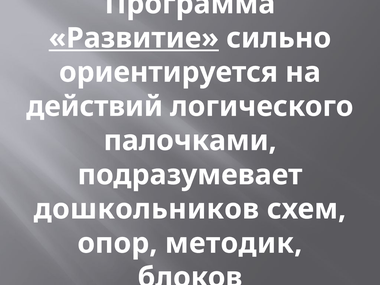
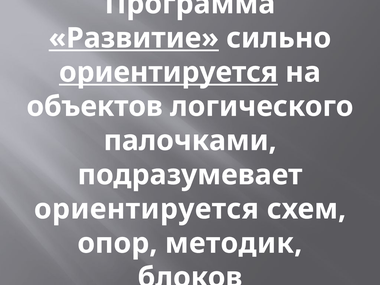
ориентируется underline: none -> present (168, 72)
действий: действий -> объектов (95, 106)
дошкольников: дошкольников -> ориентируется (146, 209)
